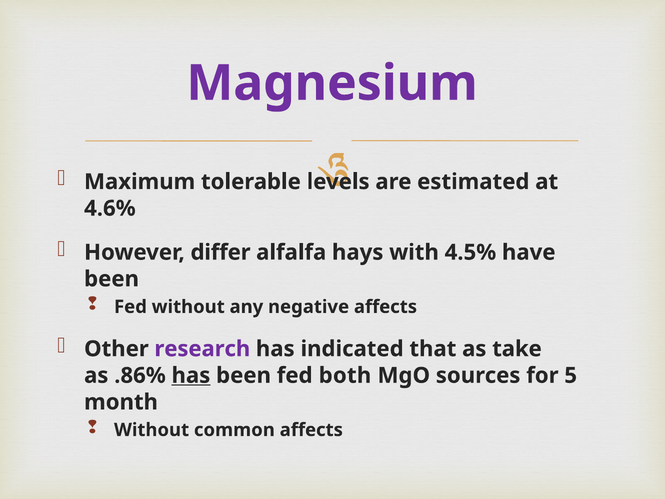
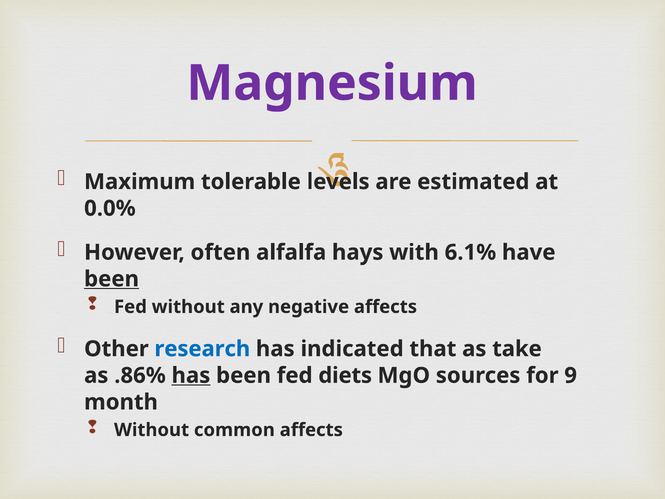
4.6%: 4.6% -> 0.0% (110, 208)
differ: differ -> often (220, 252)
4.5%: 4.5% -> 6.1% (470, 252)
been underline: none -> present (112, 279)
research colour: purple -> blue (202, 349)
both: both -> diets (345, 375)
5: 5 -> 9 (571, 375)
